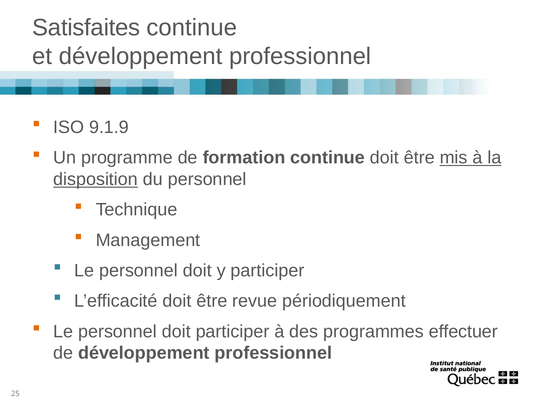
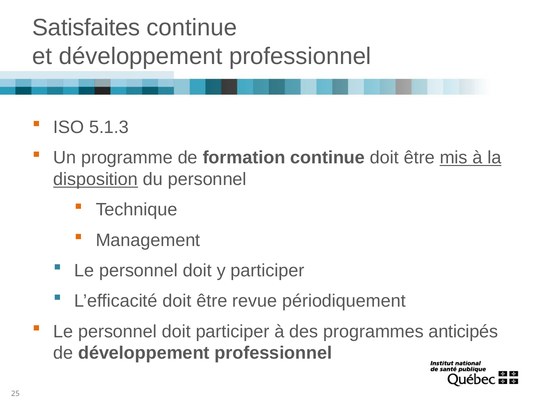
9.1.9: 9.1.9 -> 5.1.3 (109, 127)
effectuer: effectuer -> anticipés (463, 332)
